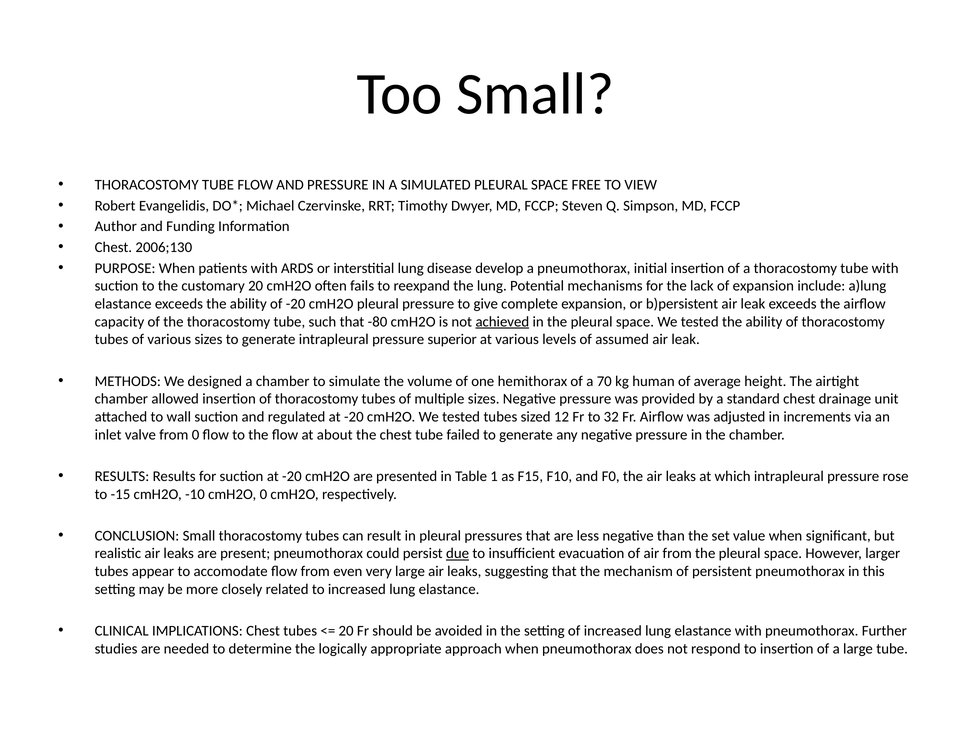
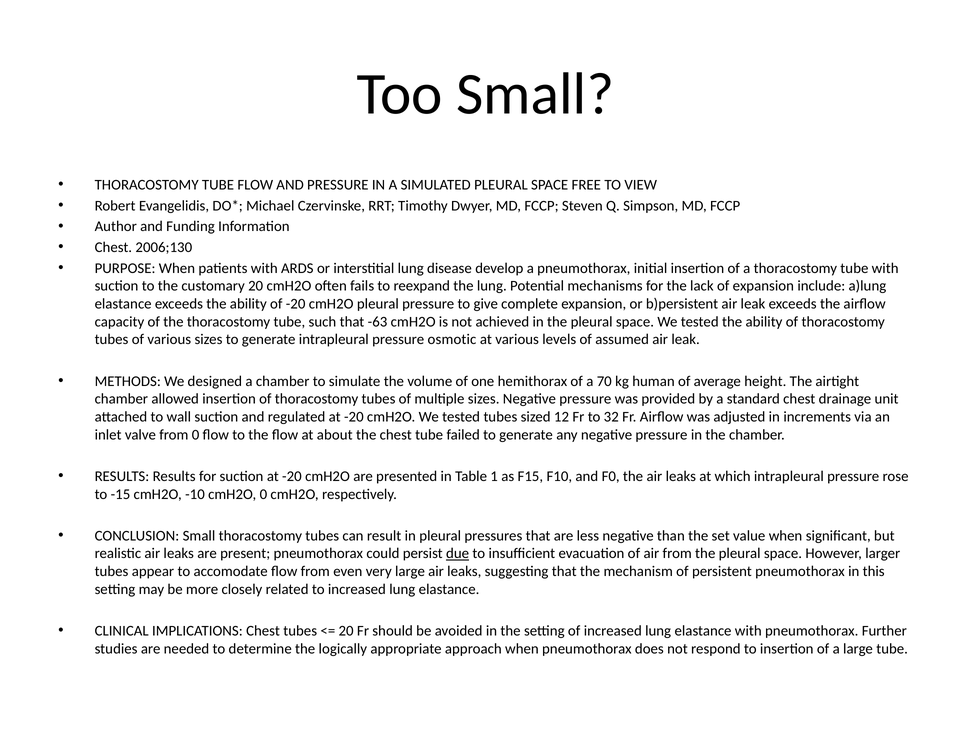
-80: -80 -> -63 (378, 321)
achieved underline: present -> none (502, 321)
superior: superior -> osmotic (452, 339)
